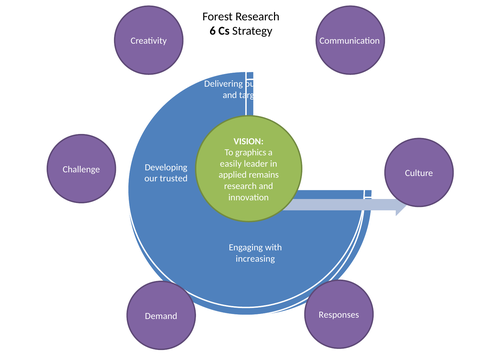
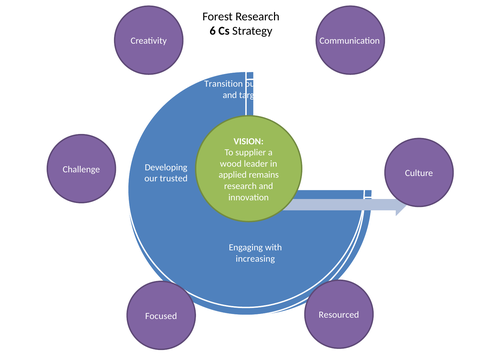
Delivering: Delivering -> Transition (224, 84)
graphics: graphics -> supplier (251, 153)
easily: easily -> wood (231, 164)
Responses: Responses -> Resourced (339, 315)
Demand: Demand -> Focused (161, 317)
